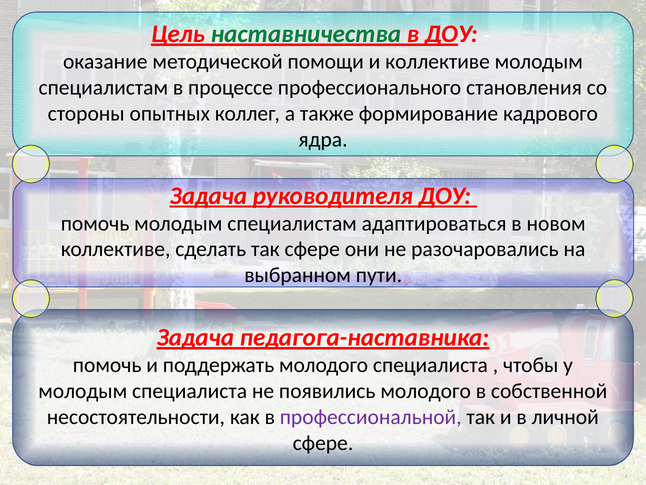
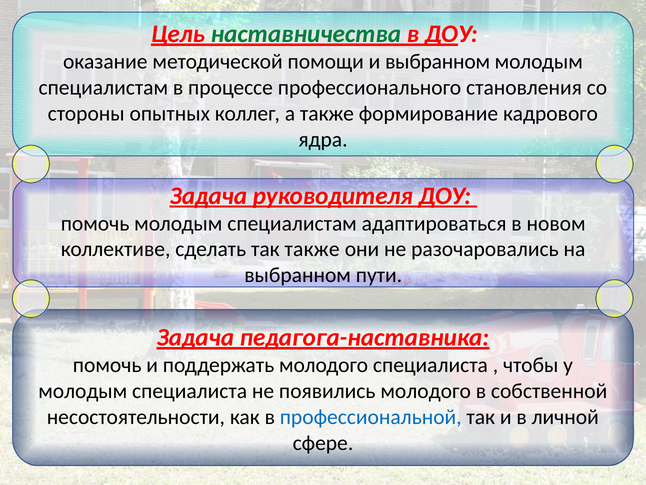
и коллективе: коллективе -> выбранном (438, 62)
так сфере: сфере -> также (312, 249)
профессиональной colour: purple -> blue (371, 417)
